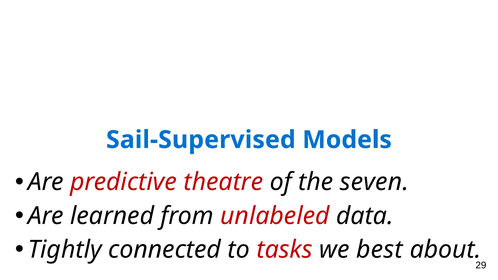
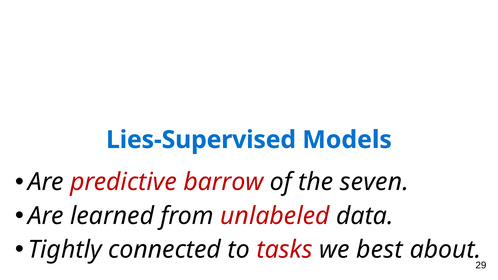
Sail-Supervised: Sail-Supervised -> Lies-Supervised (201, 140)
theatre: theatre -> barrow (223, 182)
